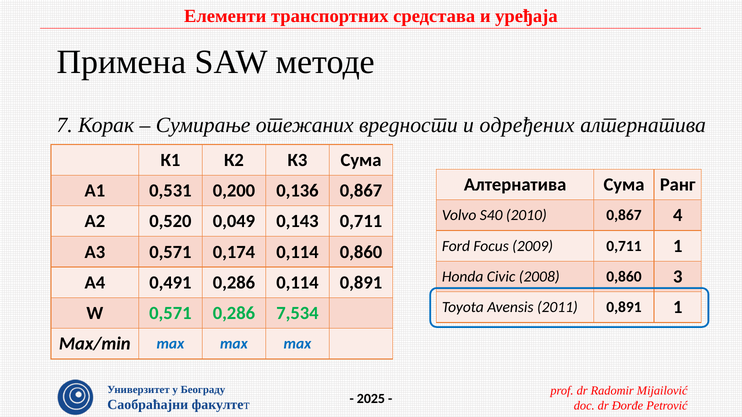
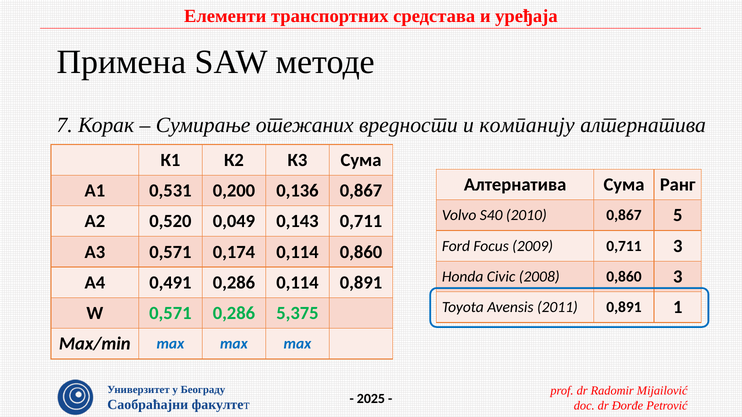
одређених: одређених -> компанију (527, 125)
4: 4 -> 5 (678, 216)
0,711 1: 1 -> 3 (678, 246)
7,534: 7,534 -> 5,375 (297, 313)
